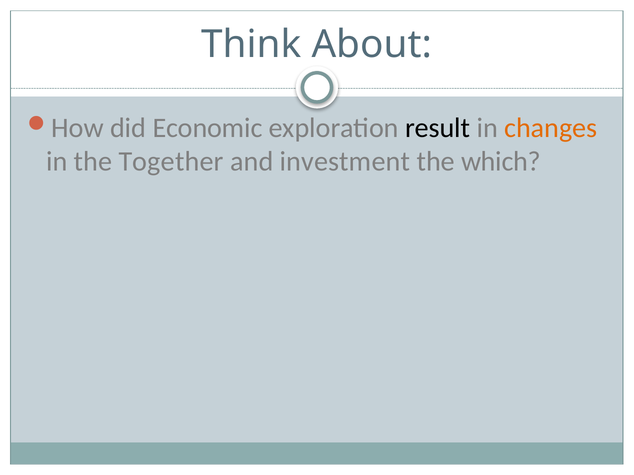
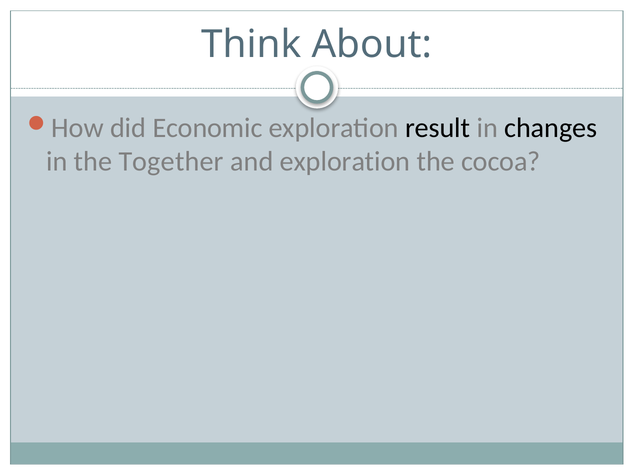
changes colour: orange -> black (551, 128)
and investment: investment -> exploration (345, 162)
which: which -> cocoa (501, 162)
